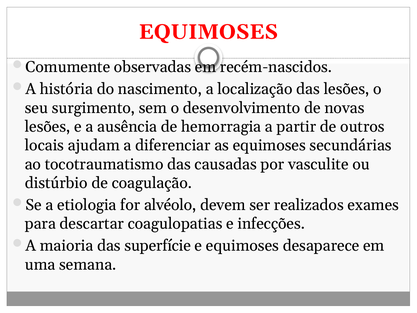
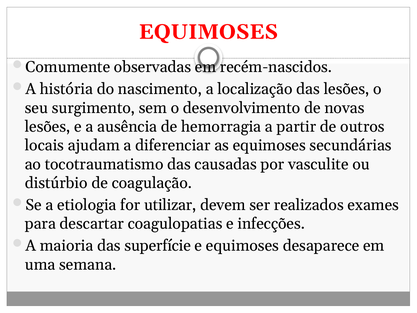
alvéolo: alvéolo -> utilizar (170, 205)
